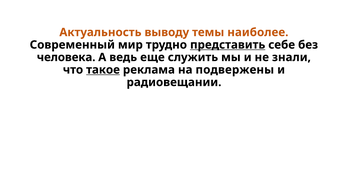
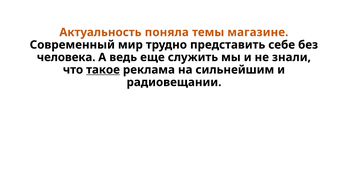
выводу: выводу -> поняла (167, 32)
наиболее: наиболее -> магазине (258, 32)
представить underline: present -> none (228, 45)
подвержены: подвержены -> сильнейшим (235, 70)
